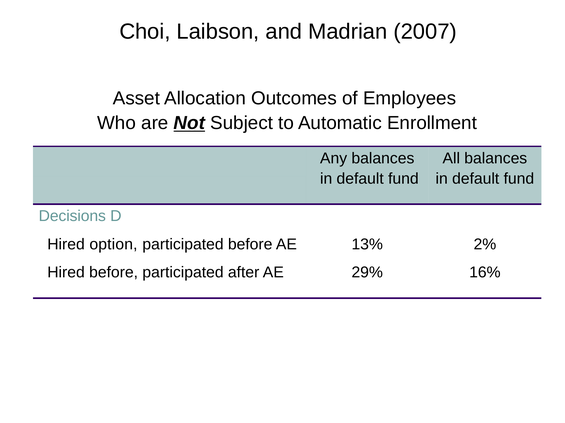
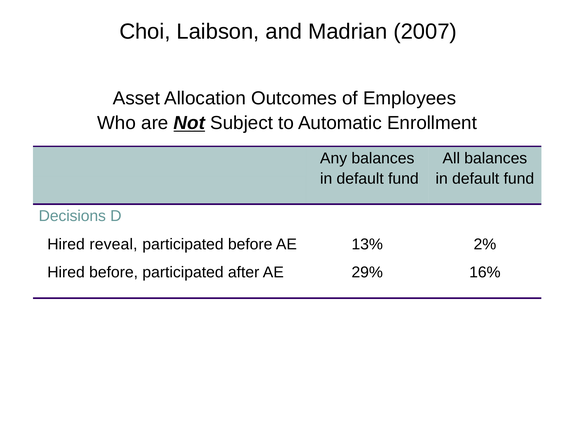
option: option -> reveal (113, 245)
